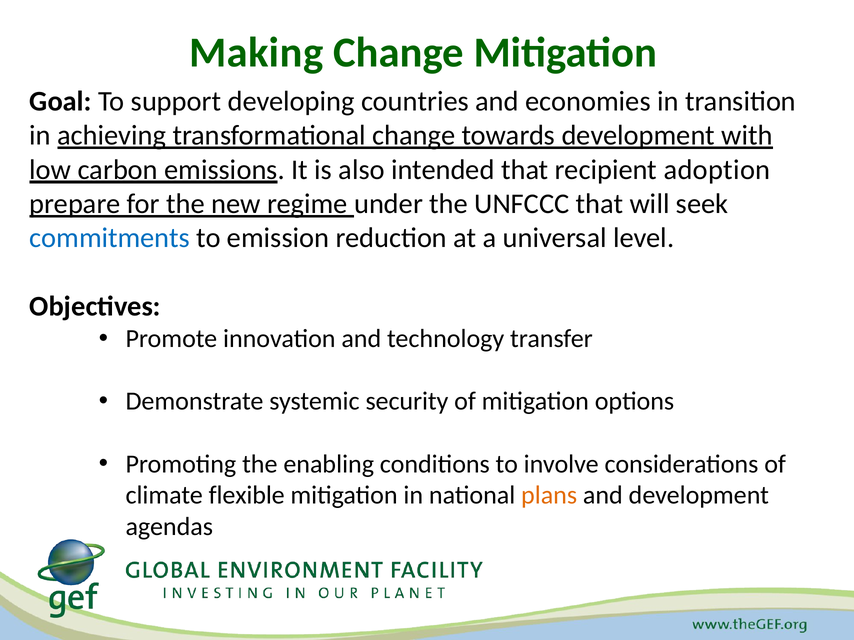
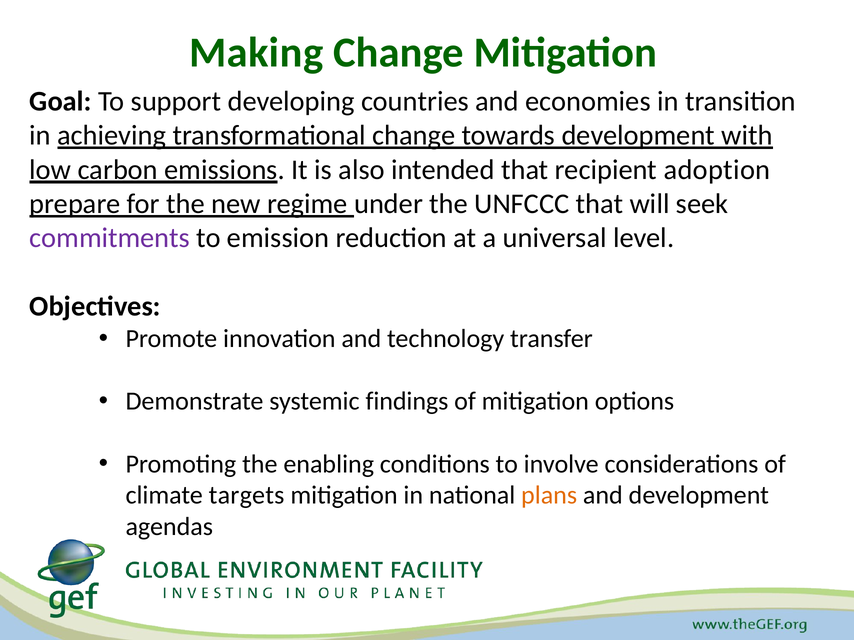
commitments colour: blue -> purple (110, 238)
security: security -> findings (407, 402)
flexible: flexible -> targets (247, 496)
